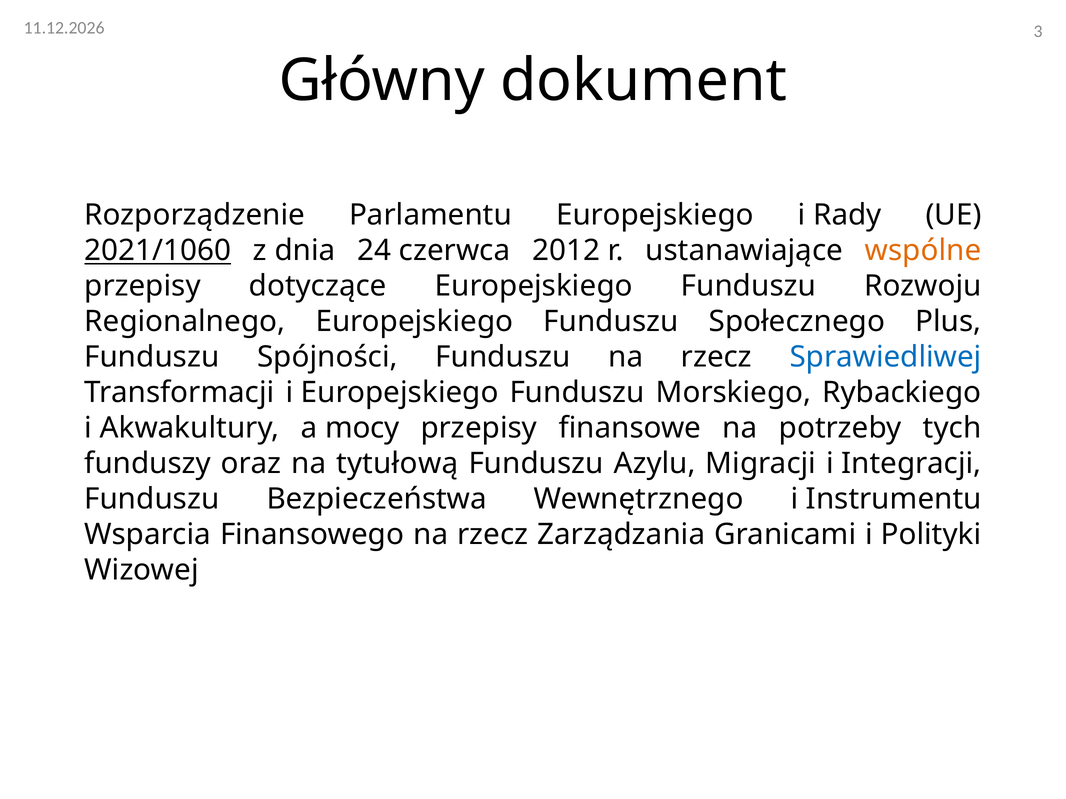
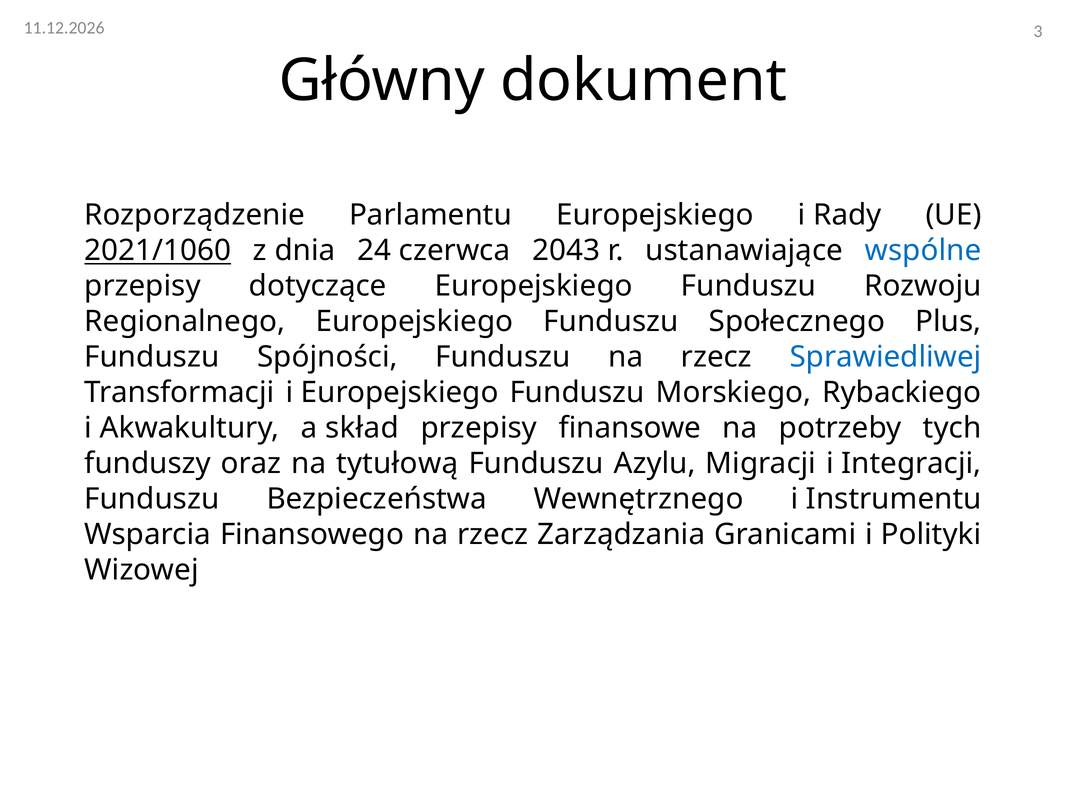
2012: 2012 -> 2043 (566, 251)
wspólne colour: orange -> blue (923, 251)
mocy: mocy -> skład (362, 428)
